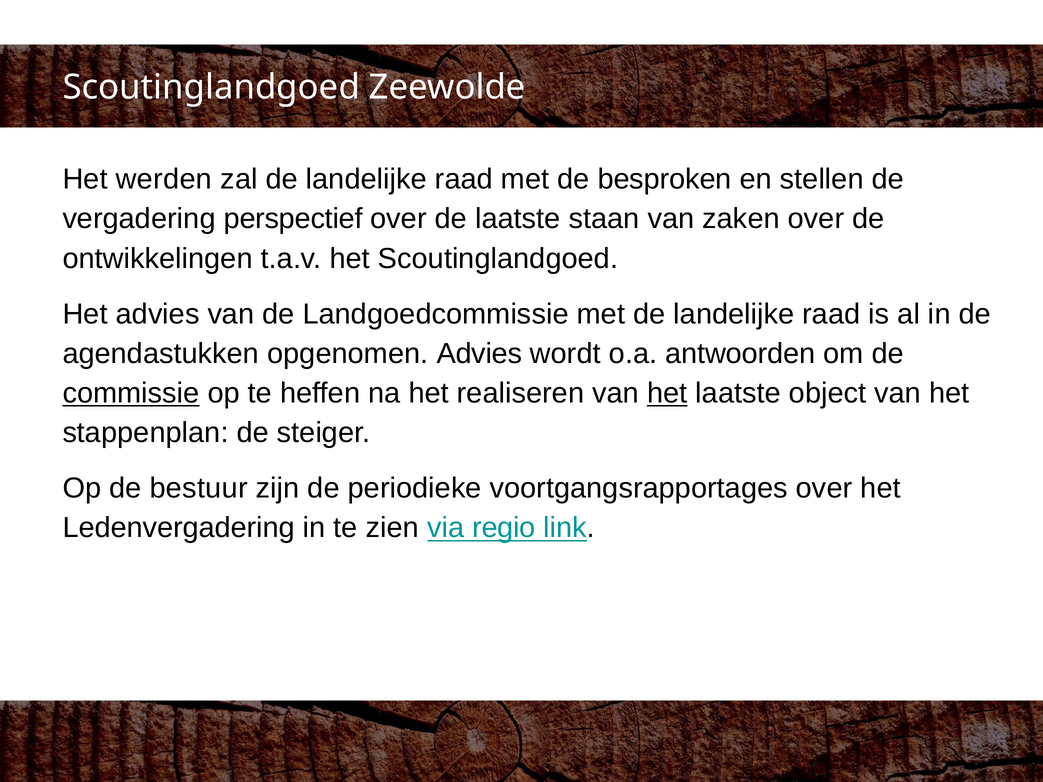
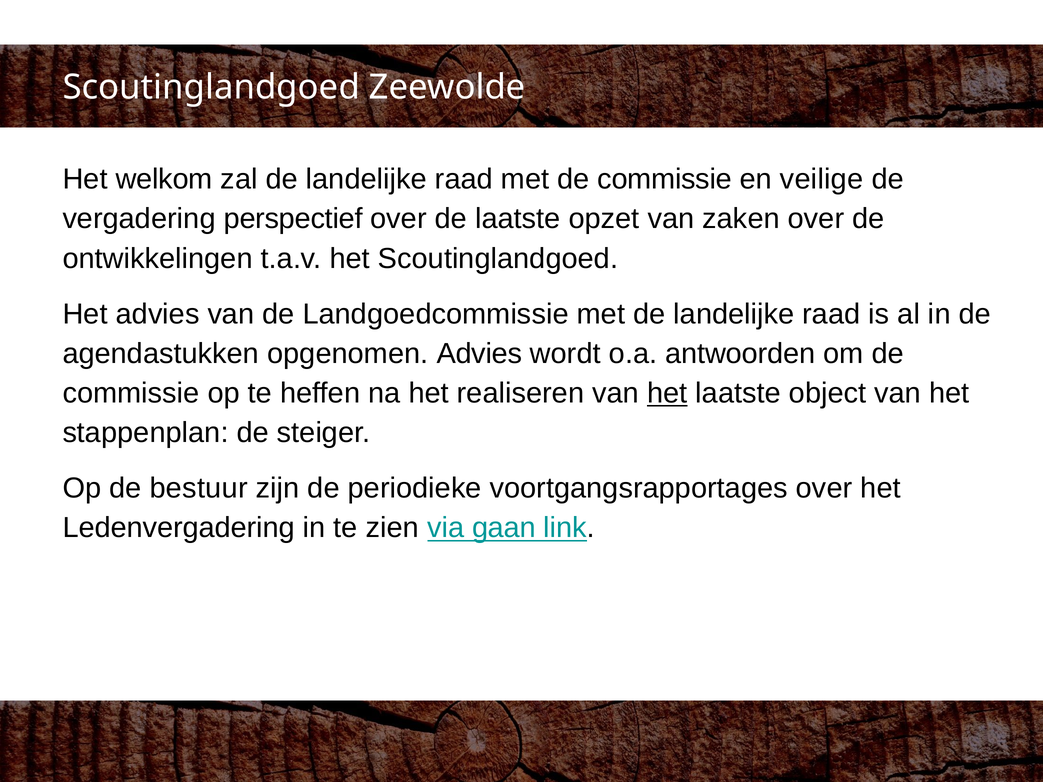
werden: werden -> welkom (164, 179)
met de besproken: besproken -> commissie (665, 179)
stellen: stellen -> veilige (822, 179)
staan: staan -> opzet (604, 219)
commissie underline: present -> none (131, 393)
regio: regio -> gaan (504, 528)
